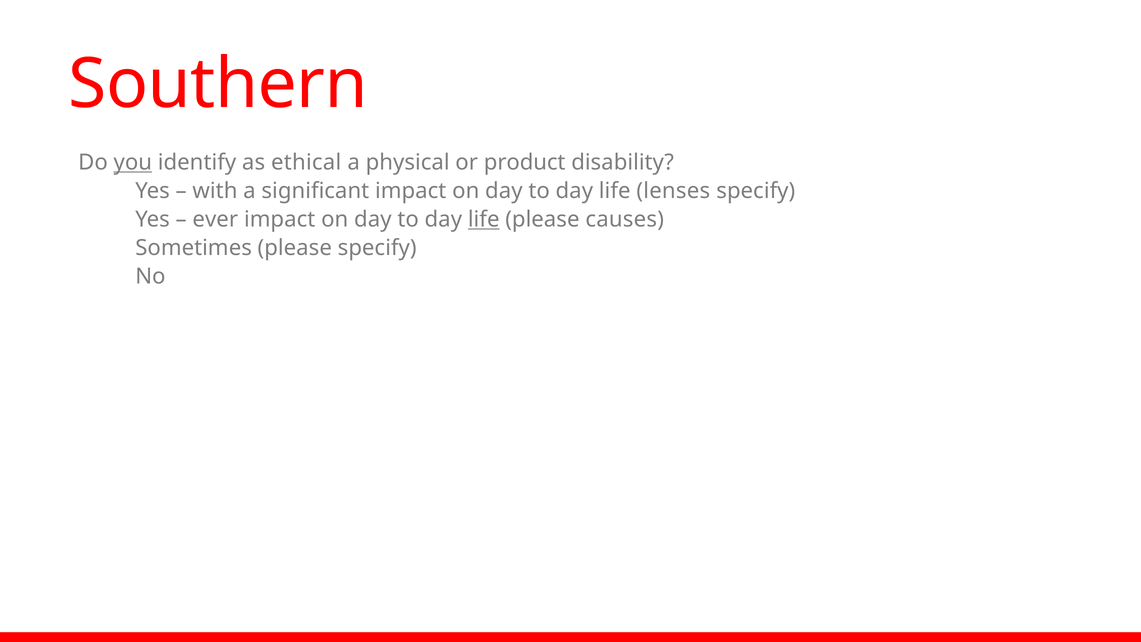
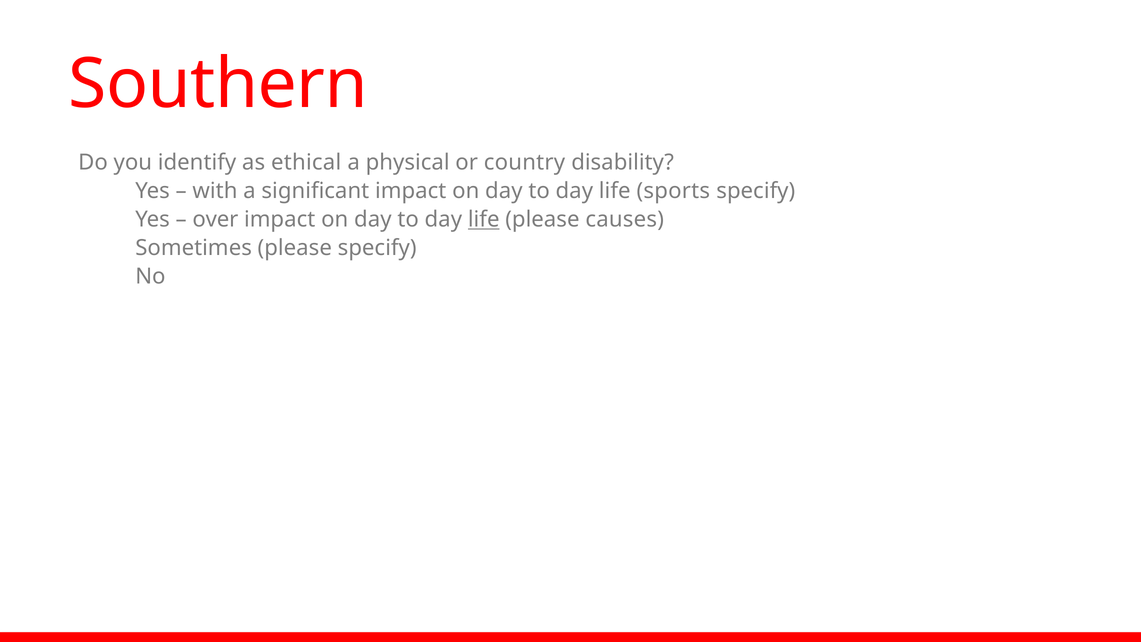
you underline: present -> none (133, 162)
product: product -> country (524, 162)
lenses: lenses -> sports (673, 191)
ever: ever -> over (215, 219)
